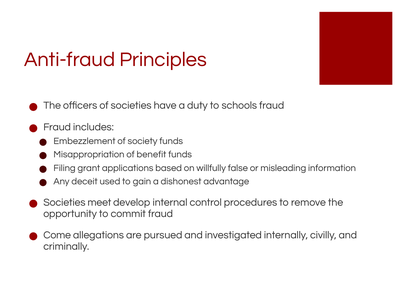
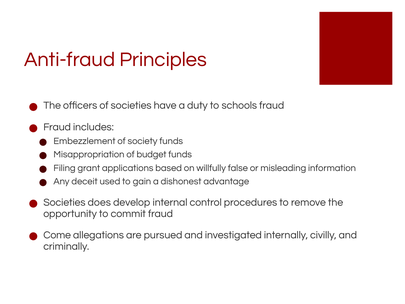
benefit: benefit -> budget (152, 154)
meet: meet -> does (99, 202)
